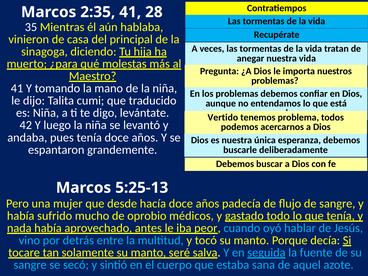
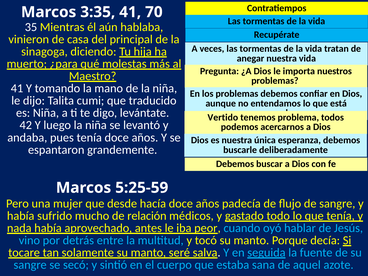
2:35: 2:35 -> 3:35 (98, 12)
28: 28 -> 70 (154, 12)
5:25-13: 5:25-13 -> 5:25-59 (142, 188)
oprobio: oprobio -> relación (147, 216)
